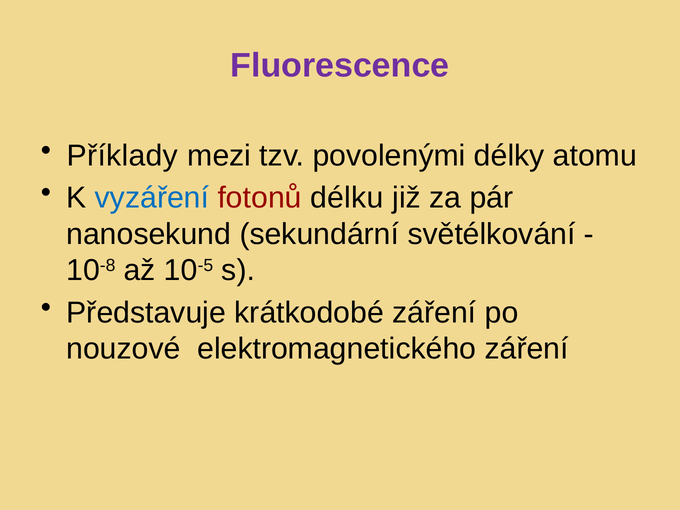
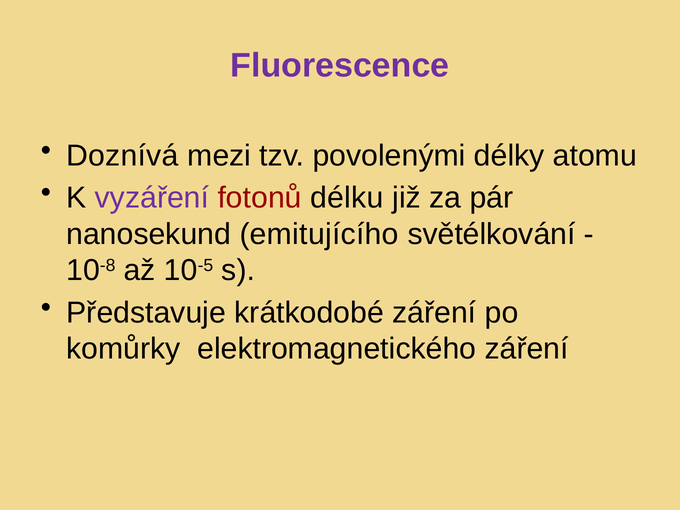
Příklady: Příklady -> Doznívá (122, 156)
vyzáření colour: blue -> purple (152, 198)
sekundární: sekundární -> emitujícího (319, 234)
nouzové: nouzové -> komůrky (123, 349)
